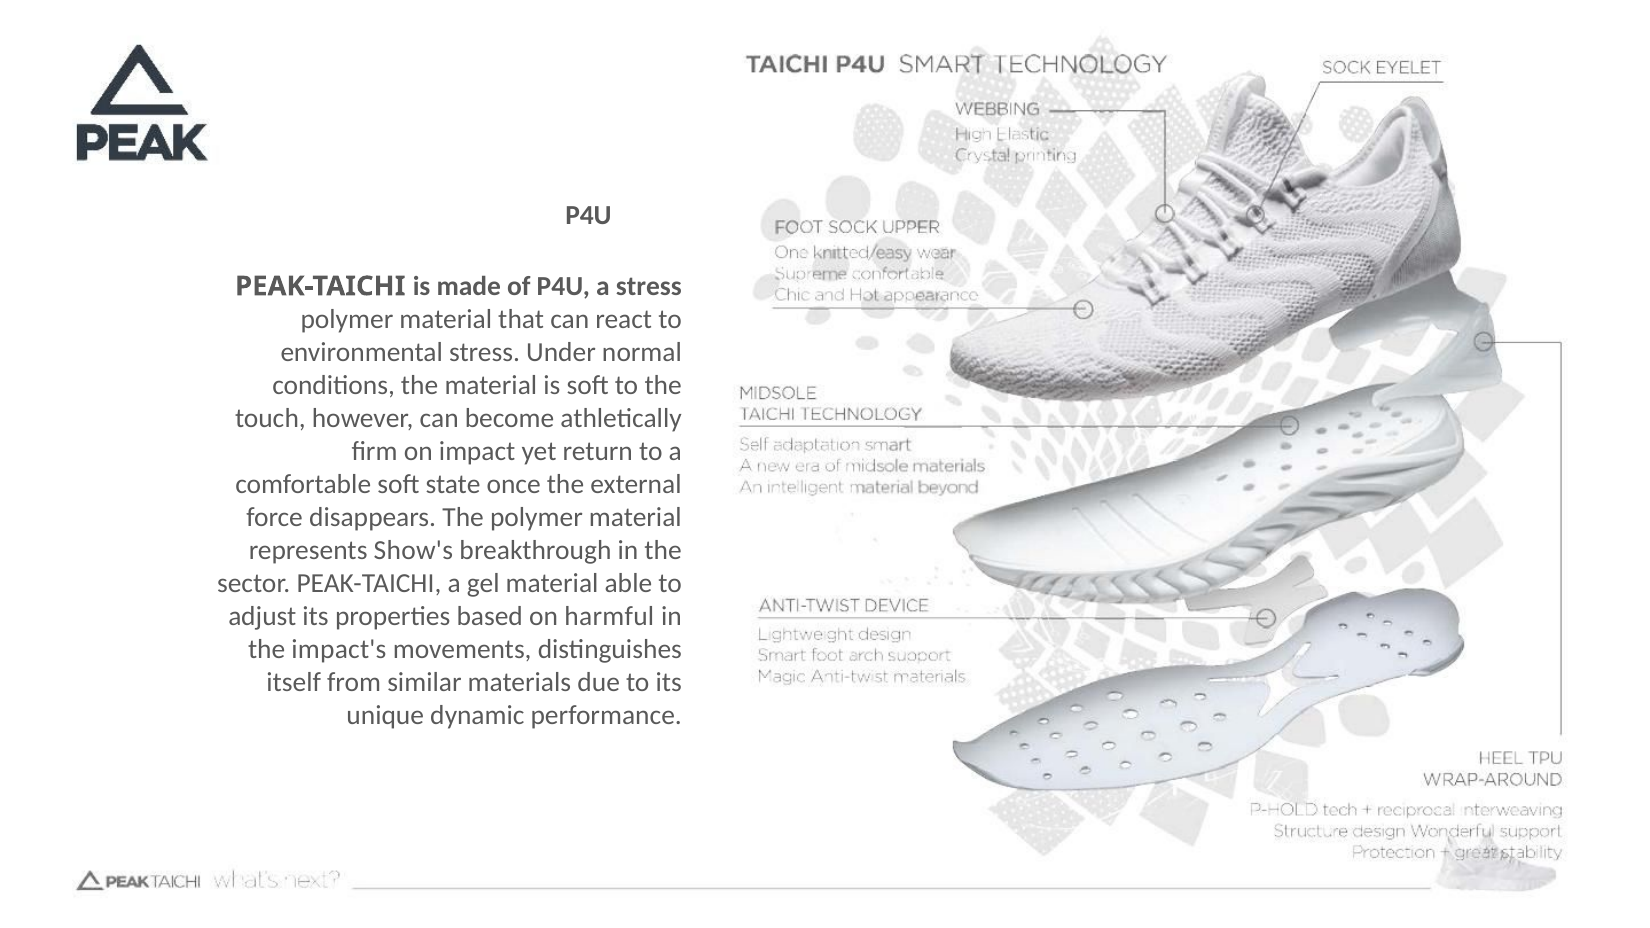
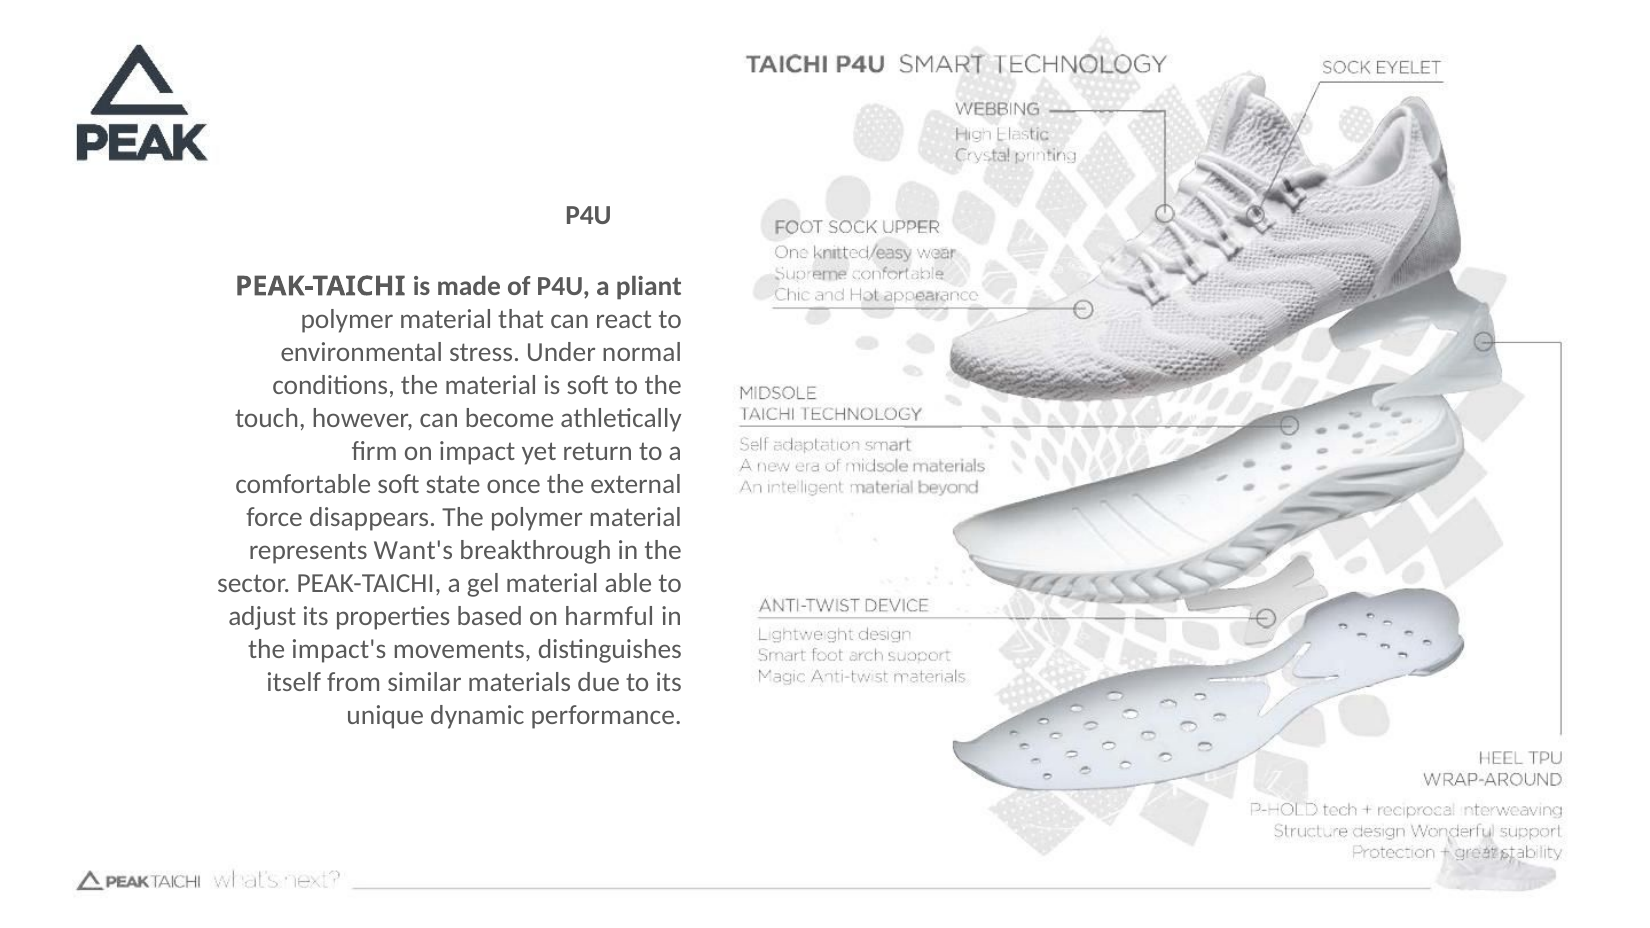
a stress: stress -> pliant (649, 286)
Show's: Show's -> Want's (413, 550)
